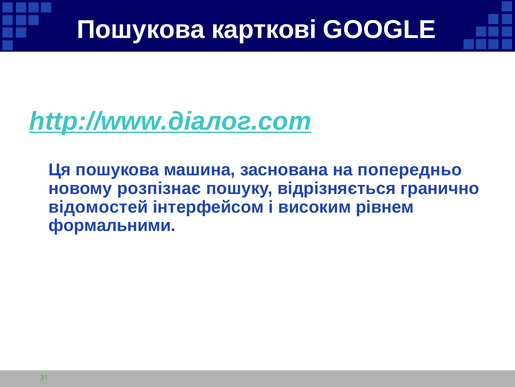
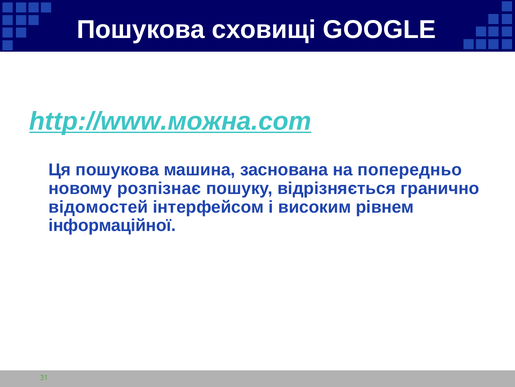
карткові: карткові -> сховищі (264, 30)
http://www.діалог.com: http://www.діалог.com -> http://www.можна.com (170, 121)
формальними: формальними -> інформаційної (112, 225)
